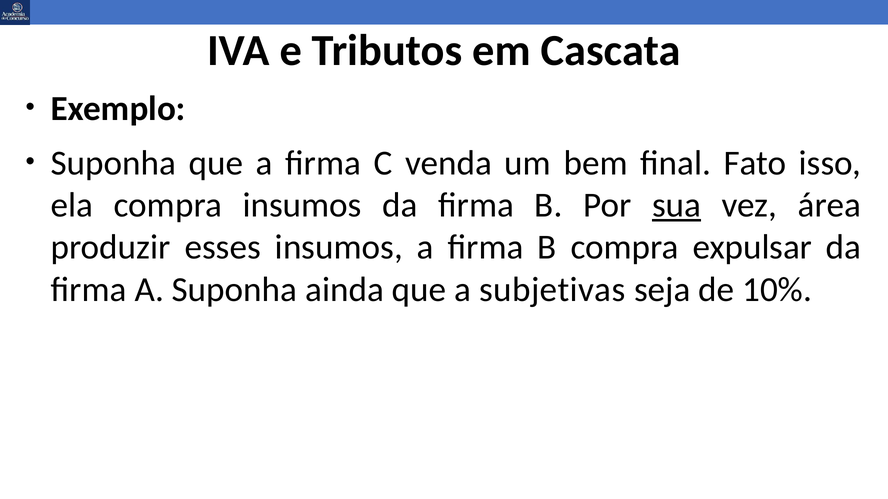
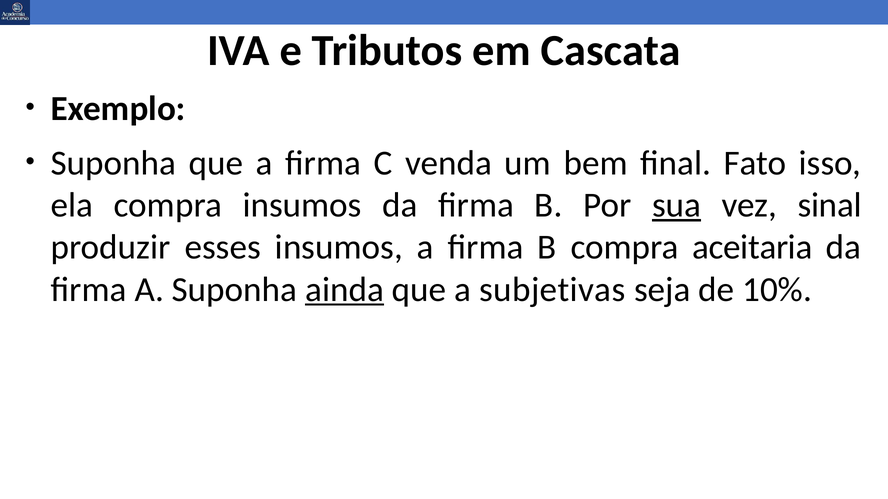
área: área -> sinal (830, 205)
expulsar: expulsar -> aceitaria (752, 248)
ainda underline: none -> present (345, 290)
